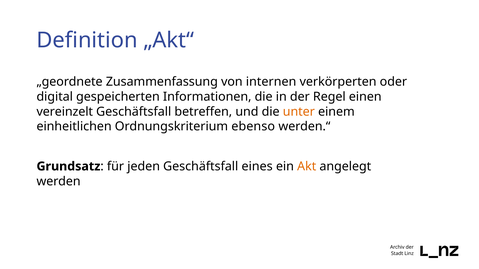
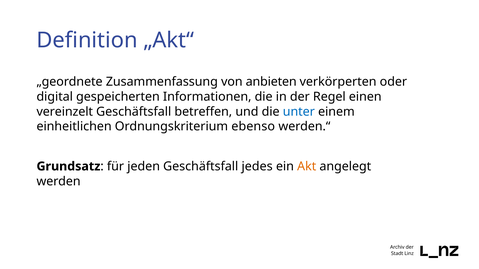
internen: internen -> anbieten (271, 82)
unter colour: orange -> blue (299, 112)
eines: eines -> jedes (257, 167)
